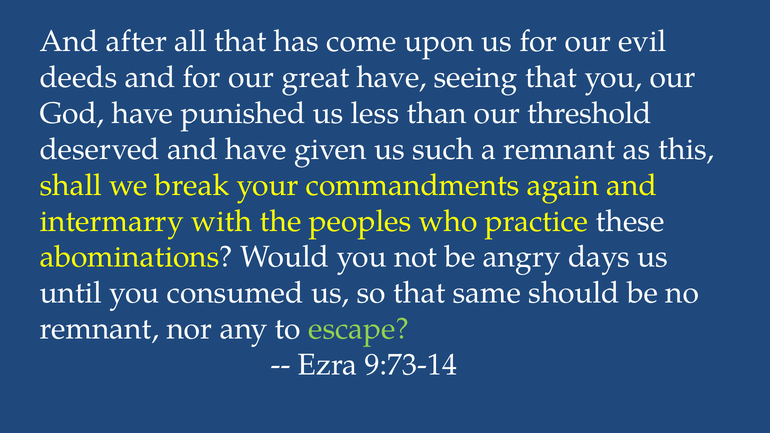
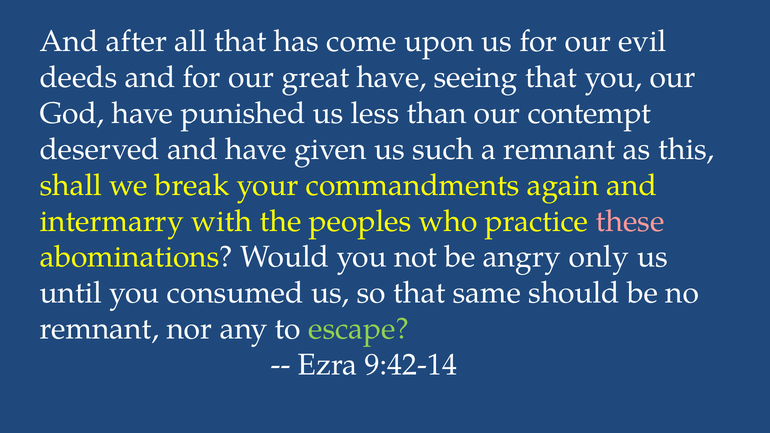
threshold: threshold -> contempt (589, 113)
these colour: white -> pink (630, 221)
days: days -> only (599, 257)
9:73-14: 9:73-14 -> 9:42-14 (411, 365)
